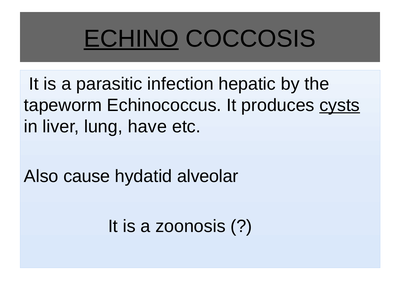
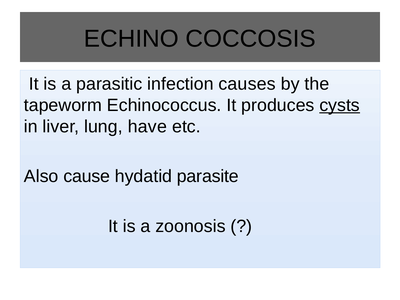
ECHINO underline: present -> none (131, 39)
hepatic: hepatic -> causes (247, 84)
alveolar: alveolar -> parasite (208, 176)
